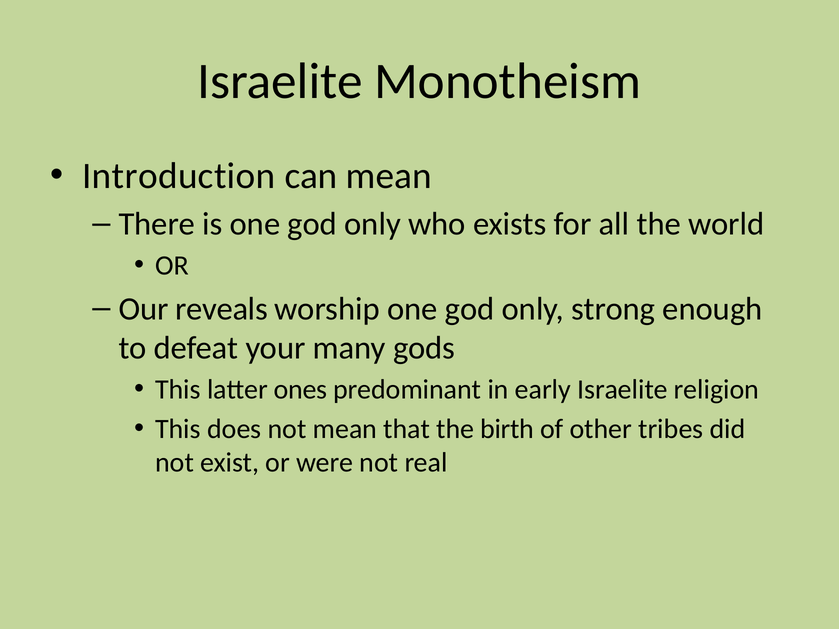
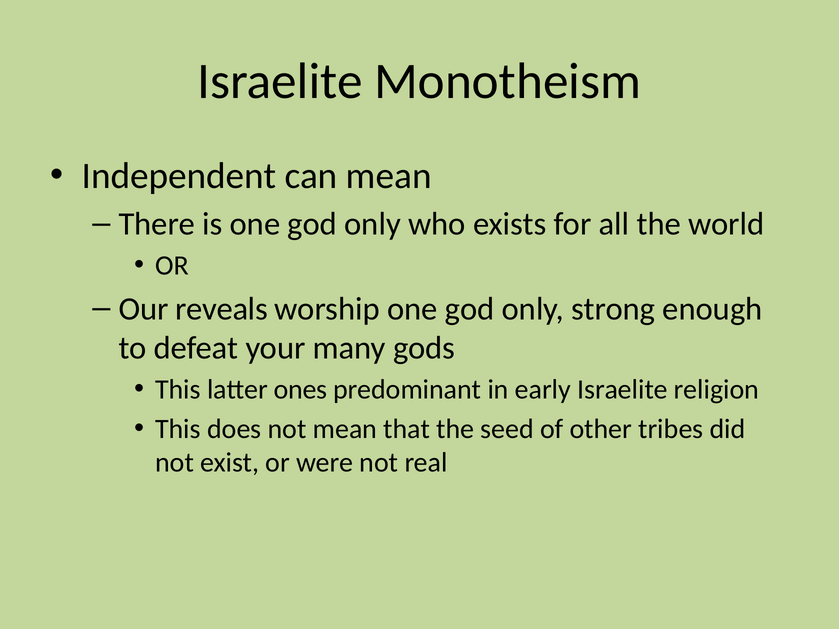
Introduction: Introduction -> Independent (179, 176)
birth: birth -> seed (507, 429)
